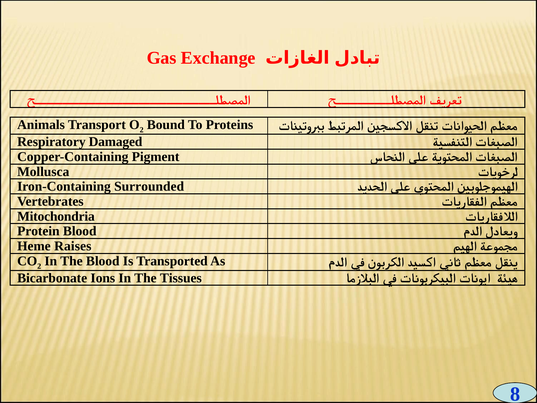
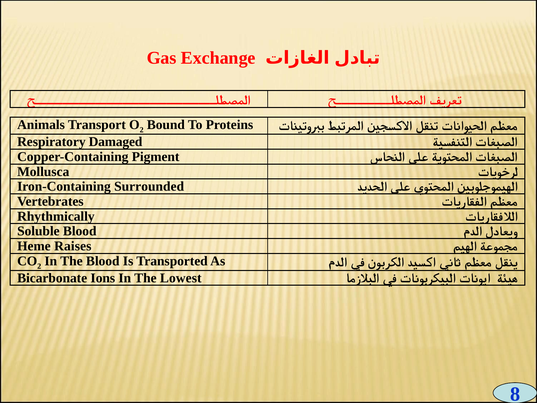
Mitochondria: Mitochondria -> Rhythmically (56, 216)
Protein: Protein -> Soluble (38, 231)
Tissues: Tissues -> Lowest (181, 278)
